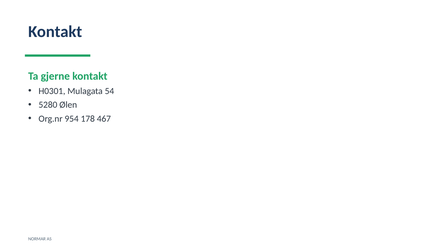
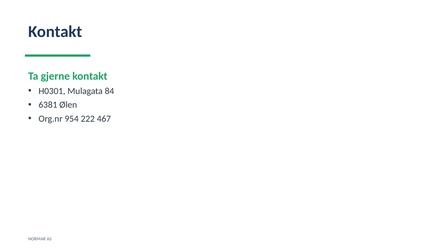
54: 54 -> 84 (109, 91)
5280: 5280 -> 6381 (48, 105)
178: 178 -> 222 (88, 119)
